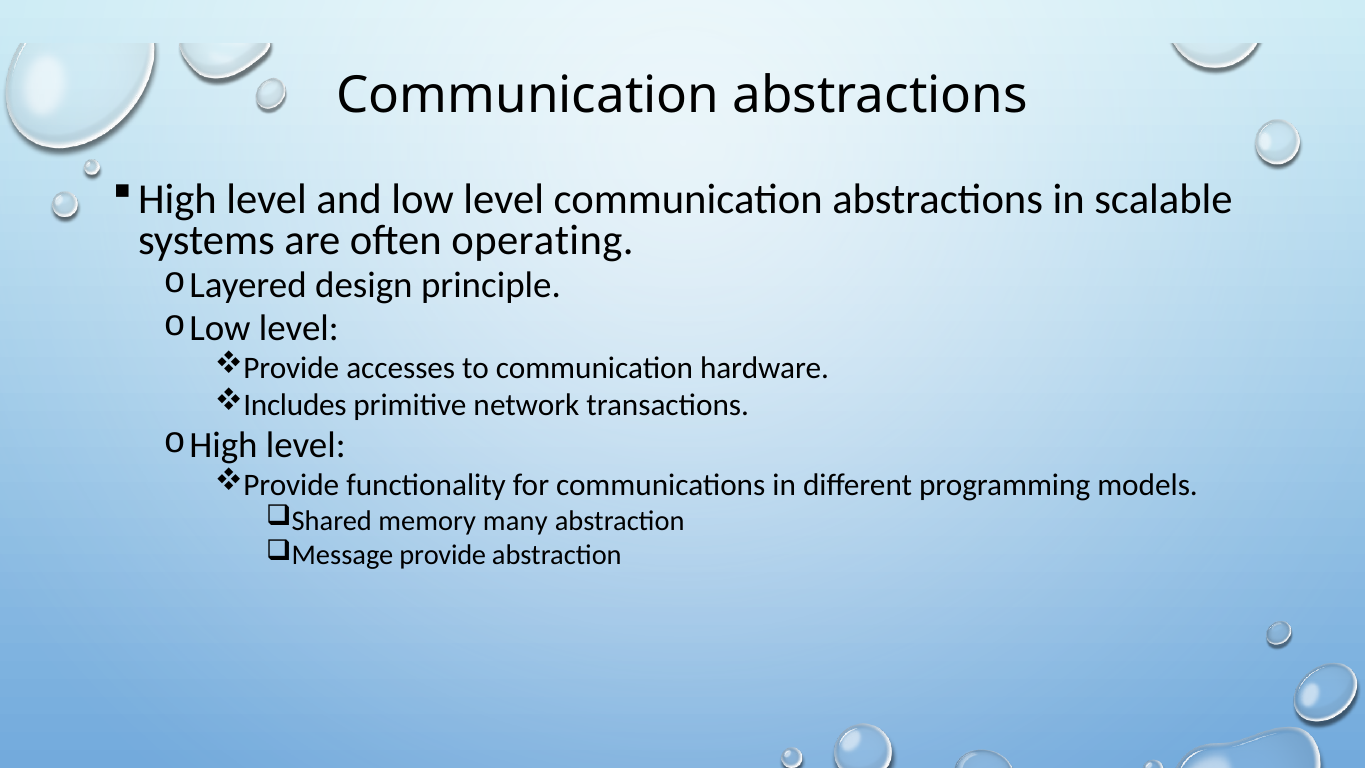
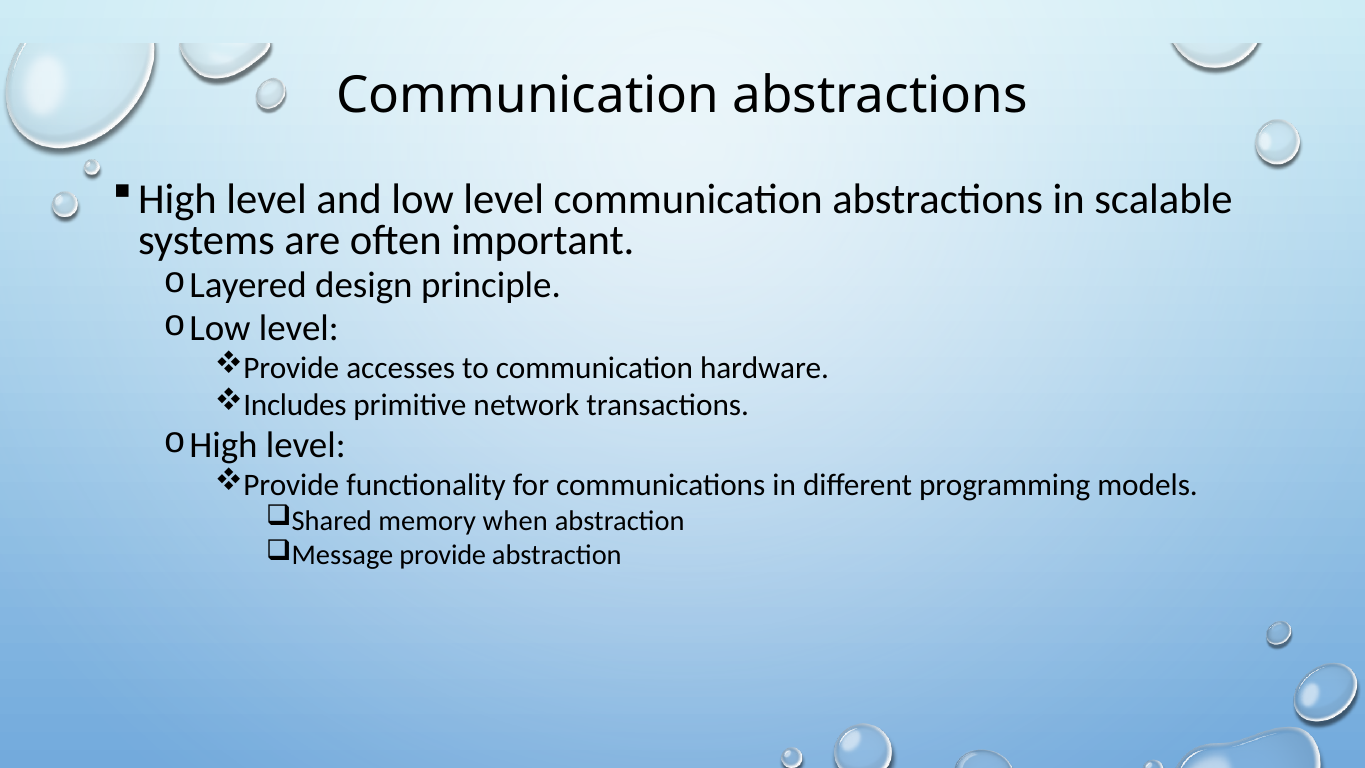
operating: operating -> important (543, 240)
many: many -> when (515, 521)
